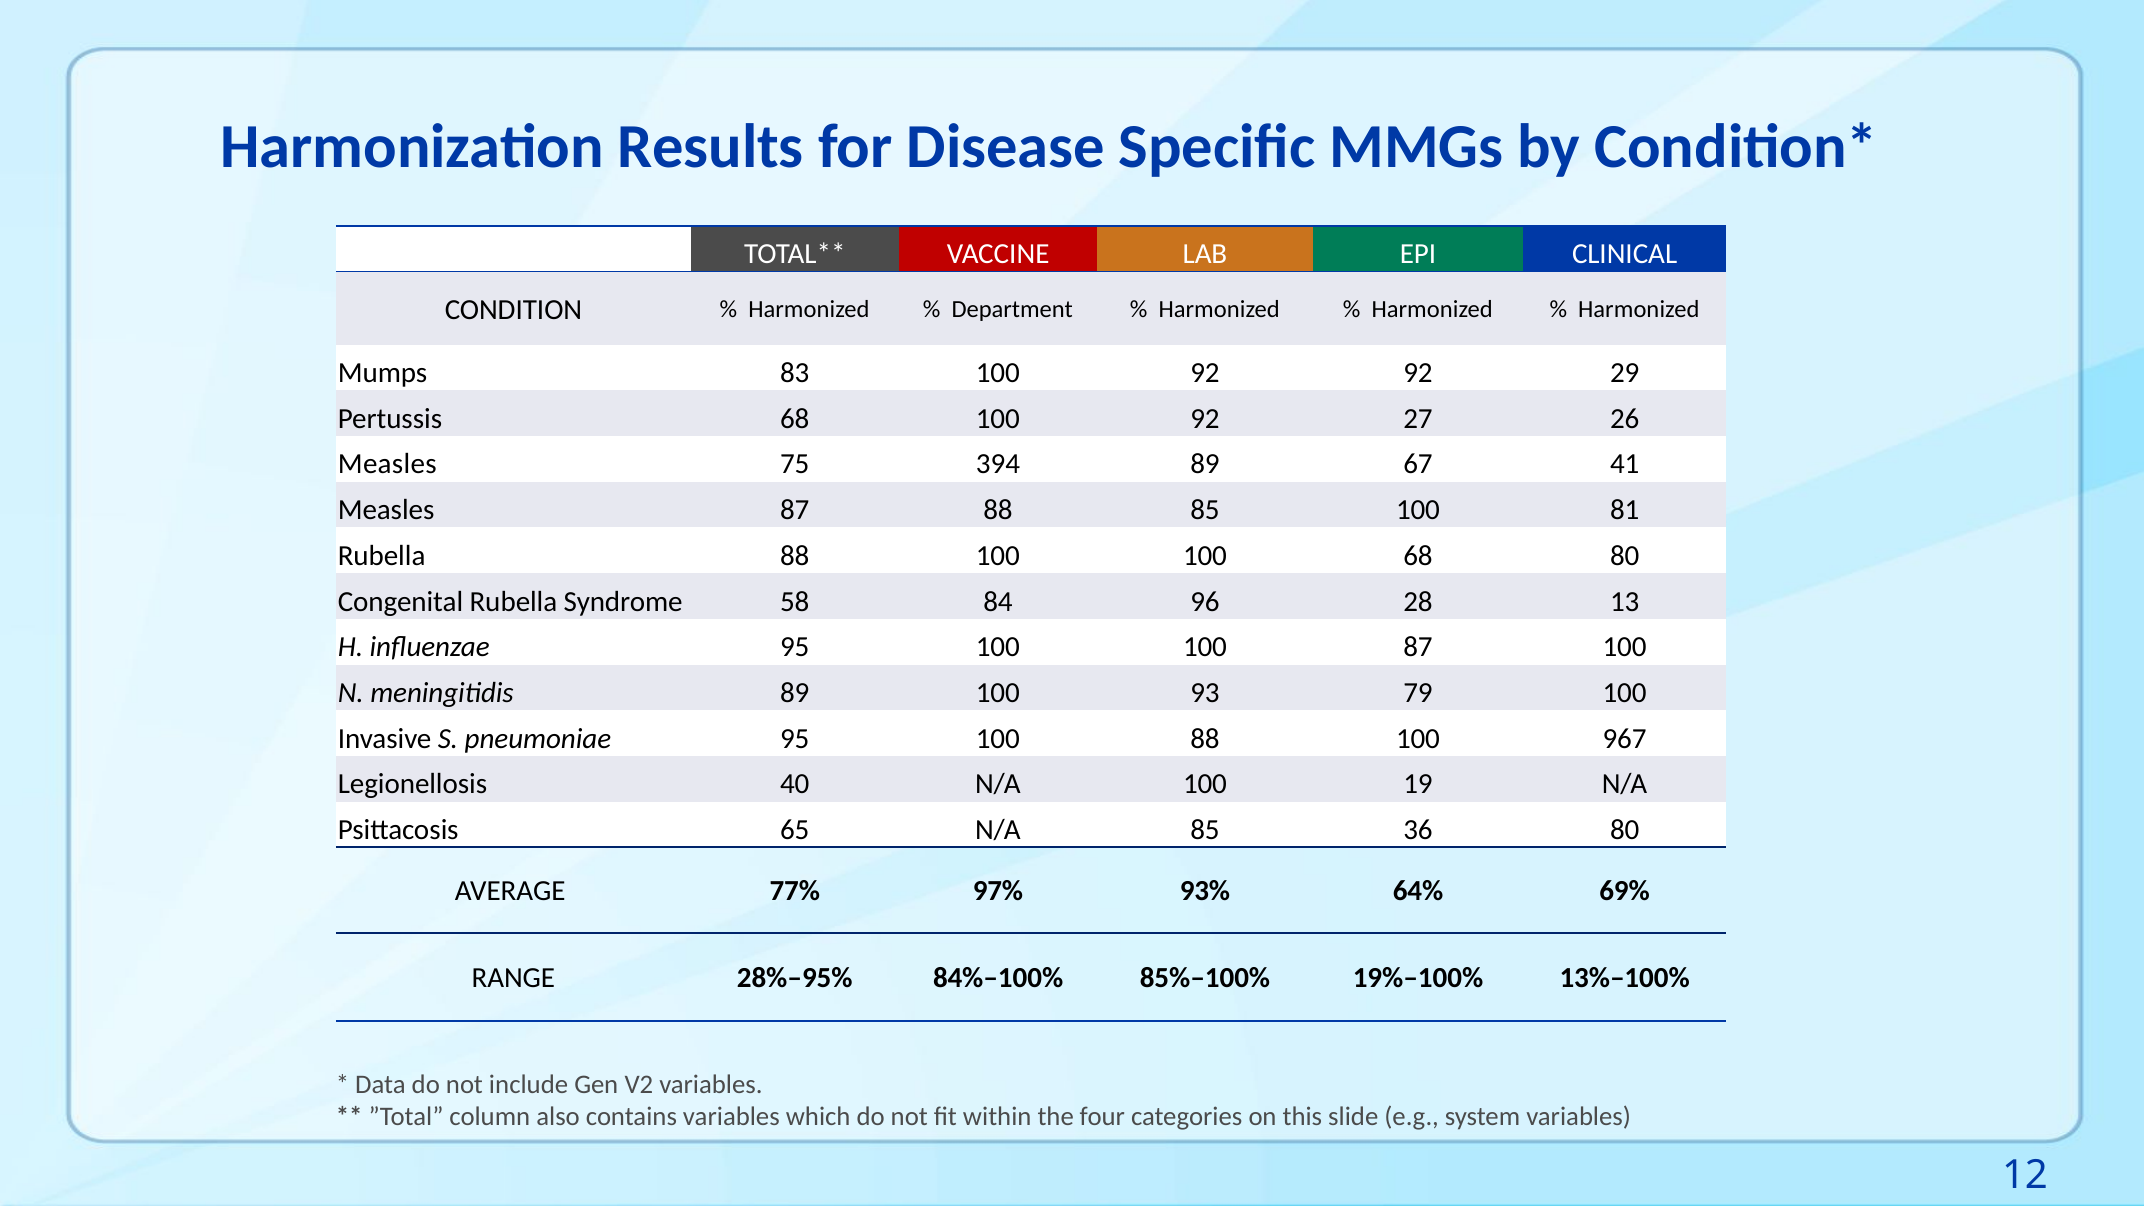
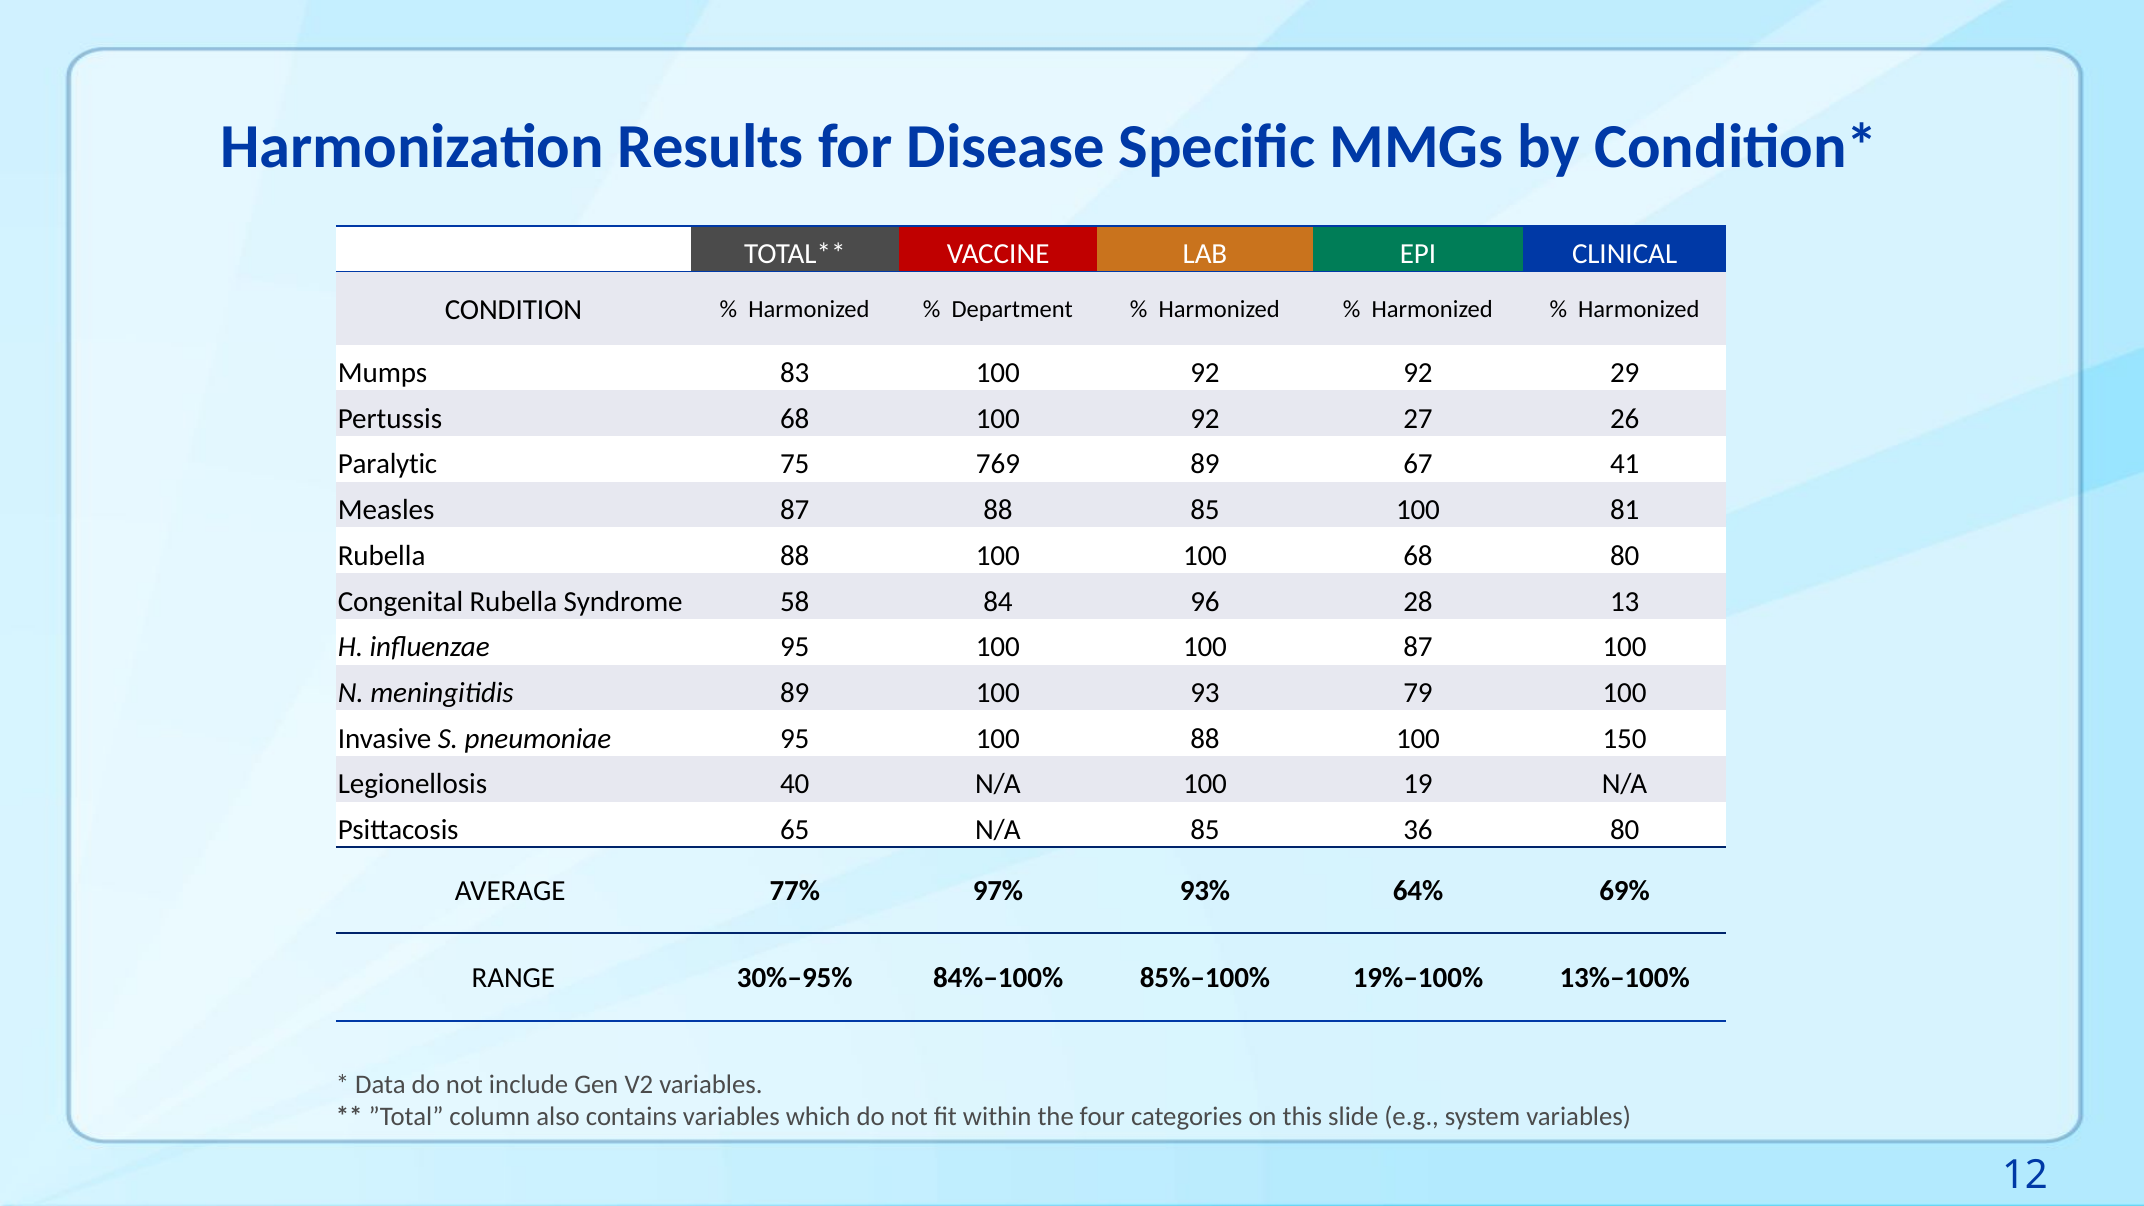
Measles: Measles -> Paralytic (388, 464)
394: 394 -> 769 (998, 464)
967: 967 -> 150 (1625, 739)
28%‒95%: 28%‒95% -> 30%‒95% (795, 978)
